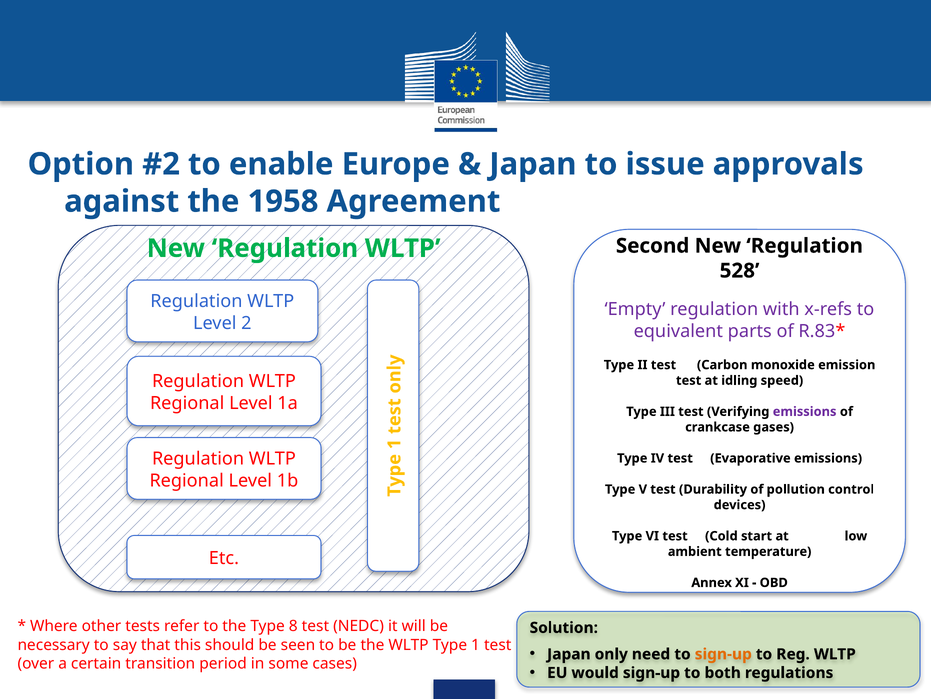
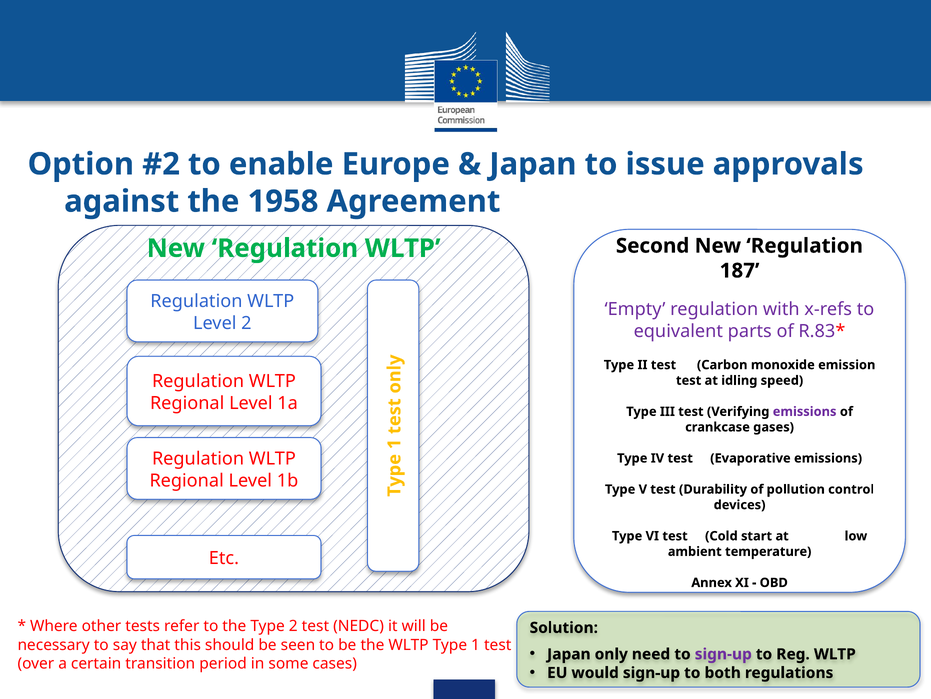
528: 528 -> 187 (740, 270)
Type 8: 8 -> 2 (293, 626)
sign-up colour: orange -> purple (723, 654)
